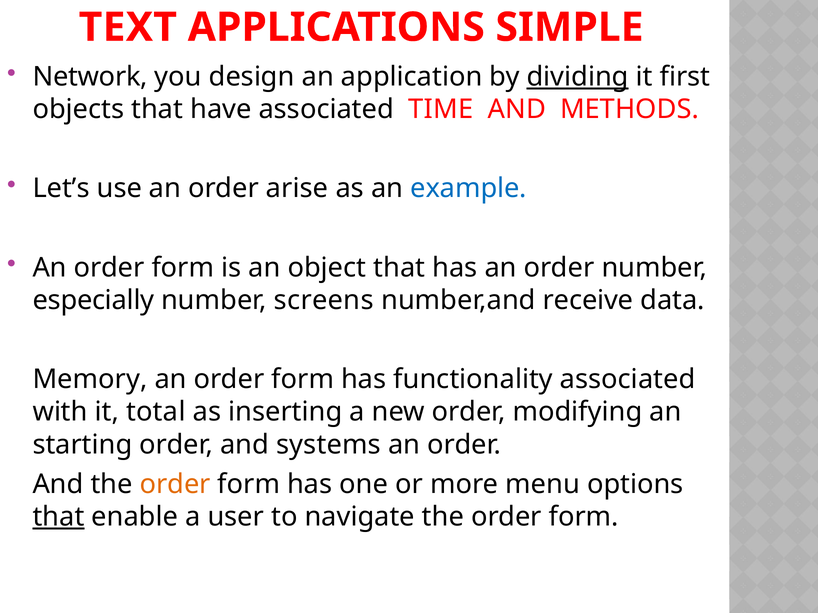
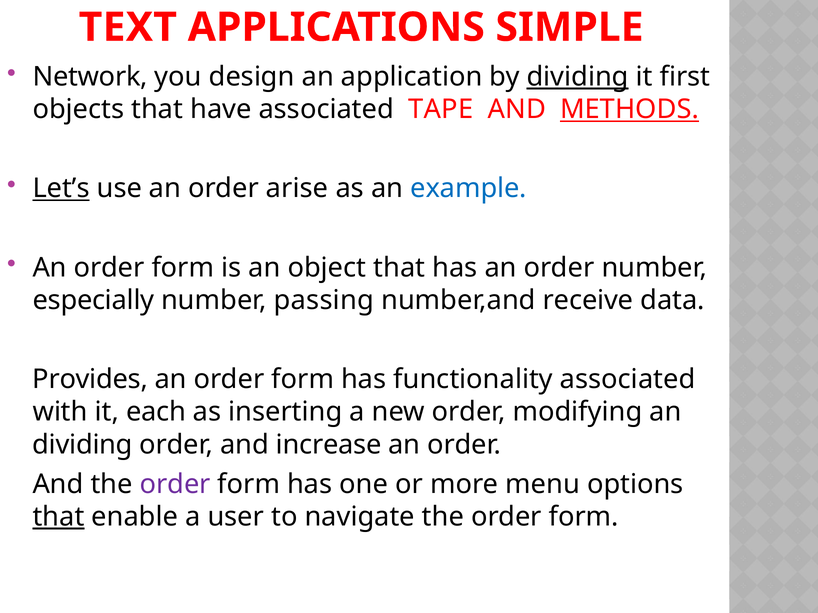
TIME: TIME -> TAPE (441, 110)
METHODS underline: none -> present (629, 110)
Let’s underline: none -> present (61, 189)
screens: screens -> passing (324, 300)
Memory: Memory -> Provides (90, 380)
total: total -> each (156, 412)
starting: starting -> dividing (83, 445)
systems: systems -> increase (329, 445)
order colour: orange -> purple (175, 485)
